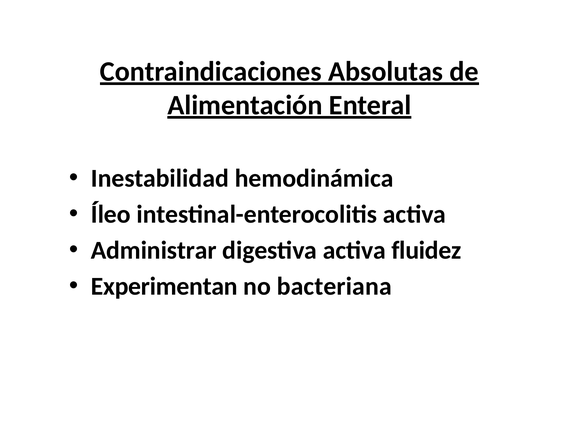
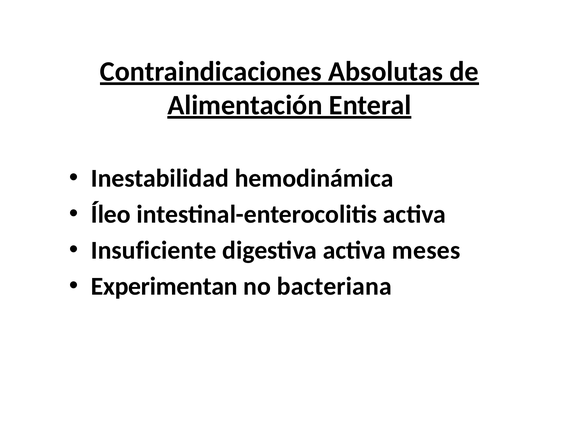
Administrar: Administrar -> Insuficiente (154, 251)
fluidez: fluidez -> meses (426, 251)
